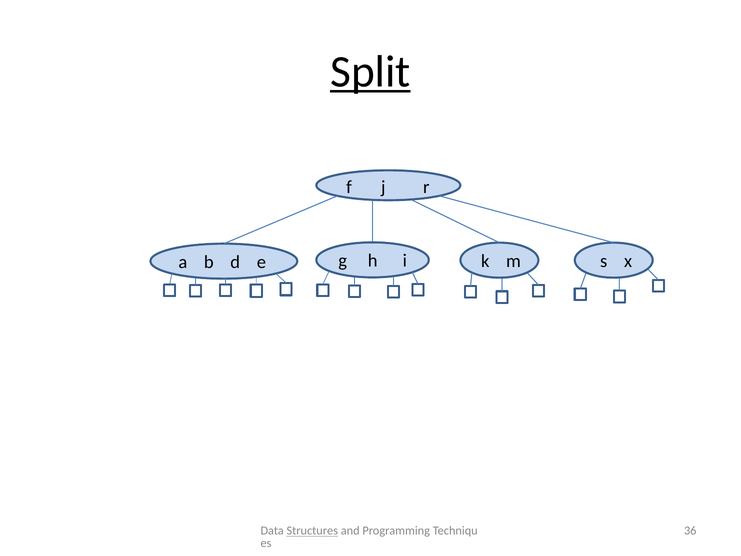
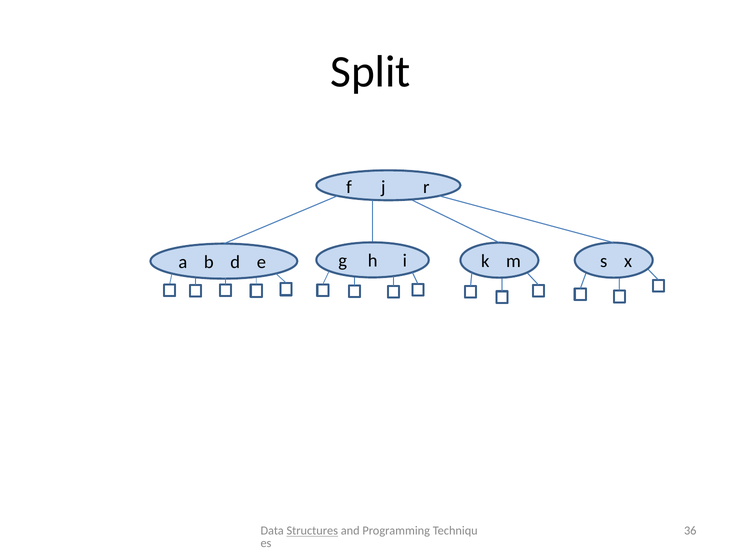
Split underline: present -> none (370, 72)
